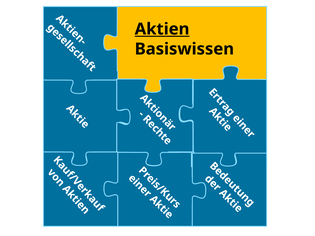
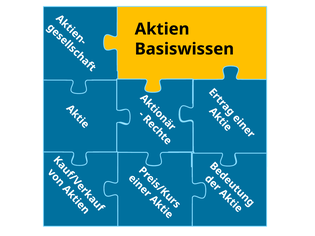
Aktien underline: present -> none (162, 29)
